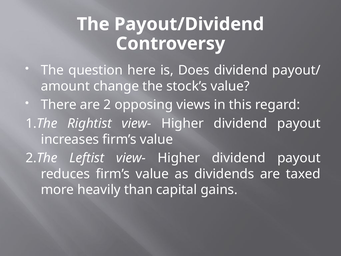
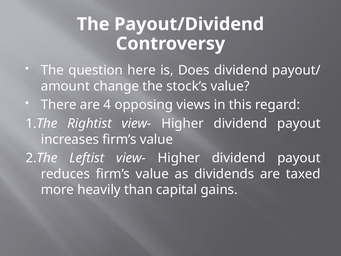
2: 2 -> 4 (107, 105)
